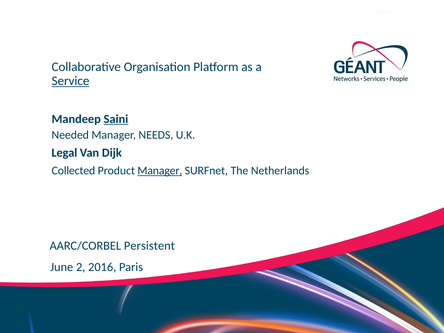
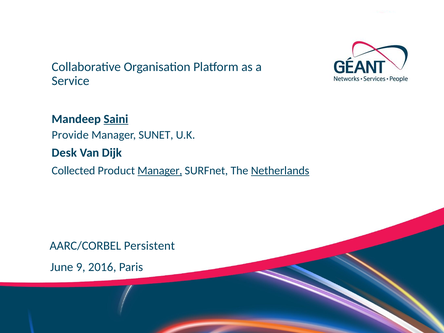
Service underline: present -> none (71, 81)
Needed: Needed -> Provide (70, 135)
NEEDS: NEEDS -> SUNET (156, 135)
Legal: Legal -> Desk (64, 153)
Netherlands underline: none -> present (280, 171)
2: 2 -> 9 (81, 267)
